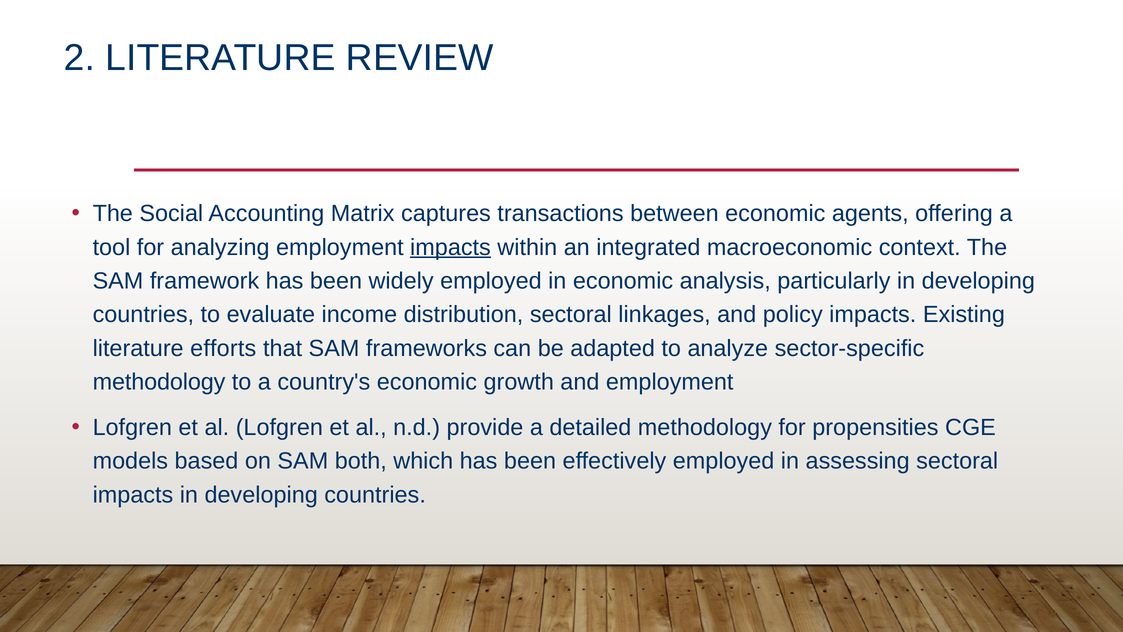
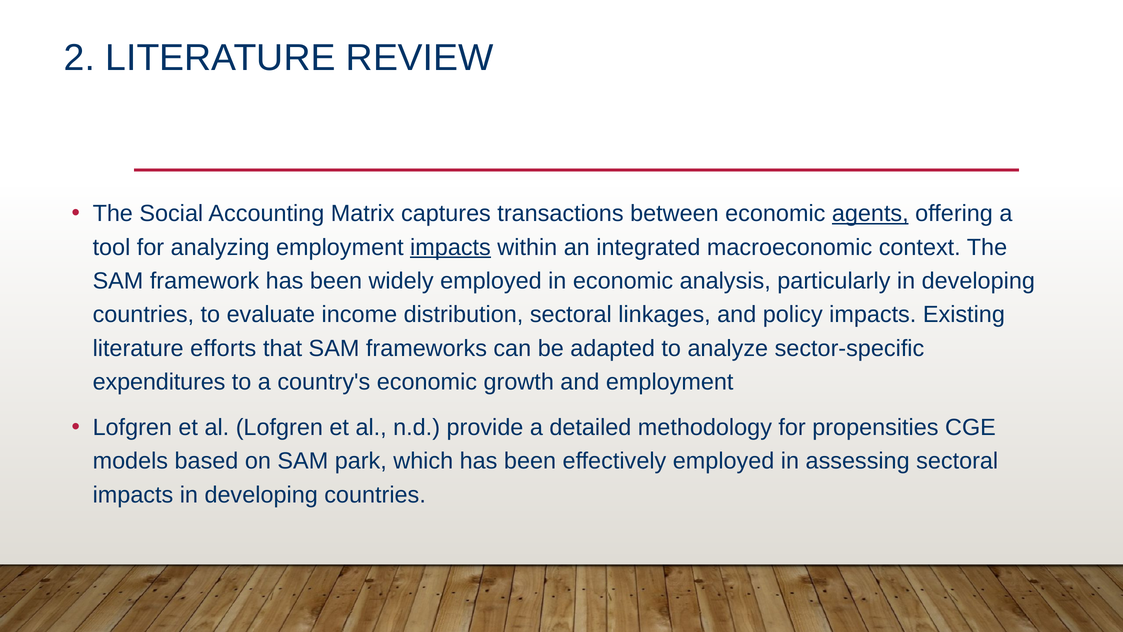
agents underline: none -> present (870, 213)
methodology: methodology -> expenditures (159, 382)
both: both -> park (361, 461)
